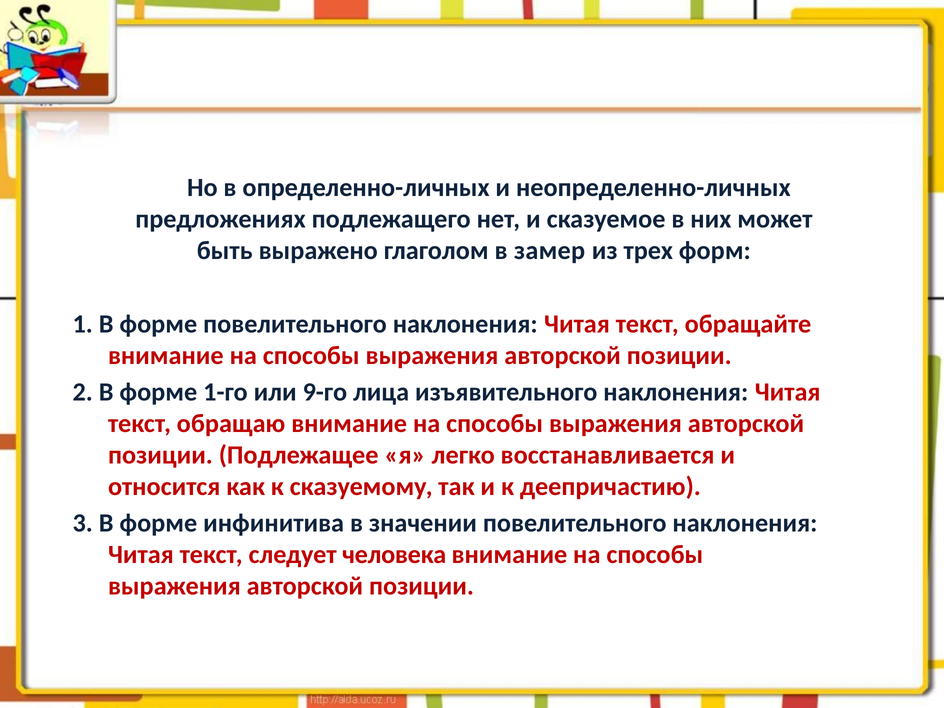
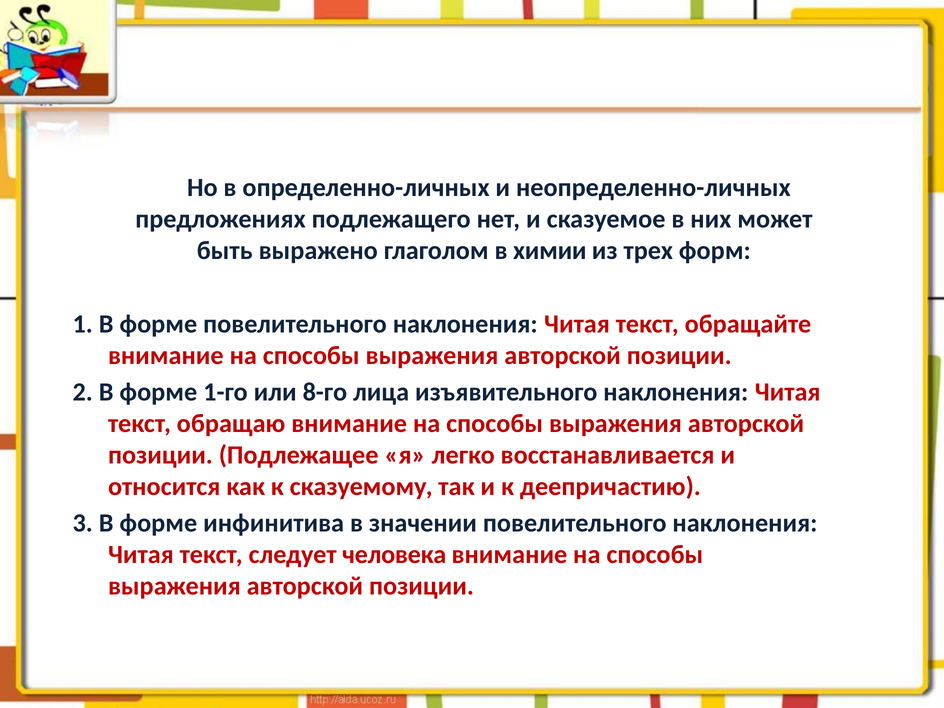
замер: замер -> химии (550, 250)
9-го: 9-го -> 8-го (325, 392)
